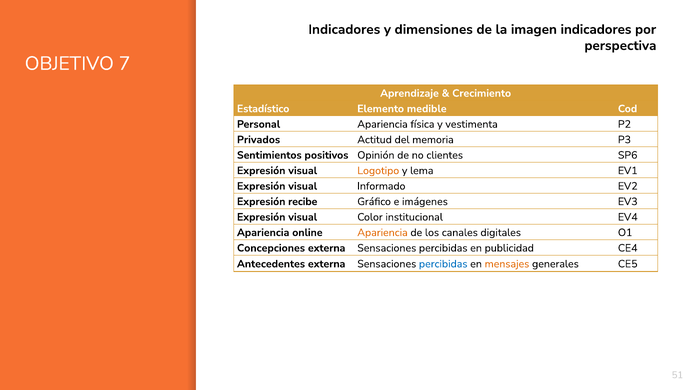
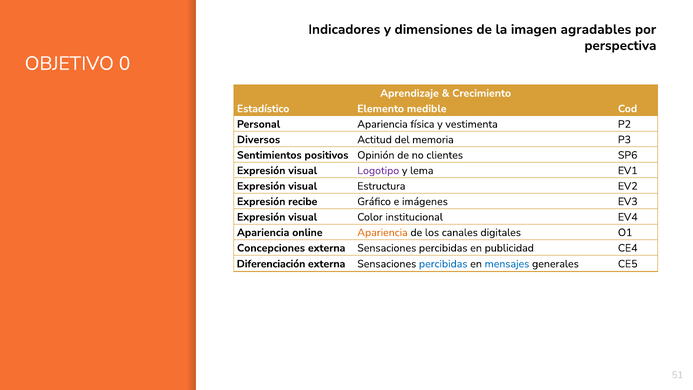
imagen indicadores: indicadores -> agradables (596, 29)
7: 7 -> 0 (125, 63)
Privados: Privados -> Diversos (259, 140)
Logotipo colour: orange -> purple (378, 171)
Informado: Informado -> Estructura (381, 186)
Antecedentes: Antecedentes -> Diferenciación (271, 264)
mensajes colour: orange -> blue (507, 264)
